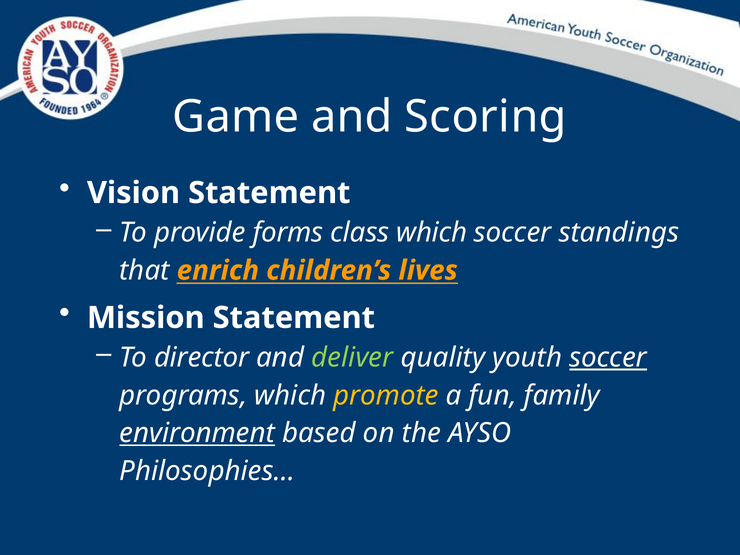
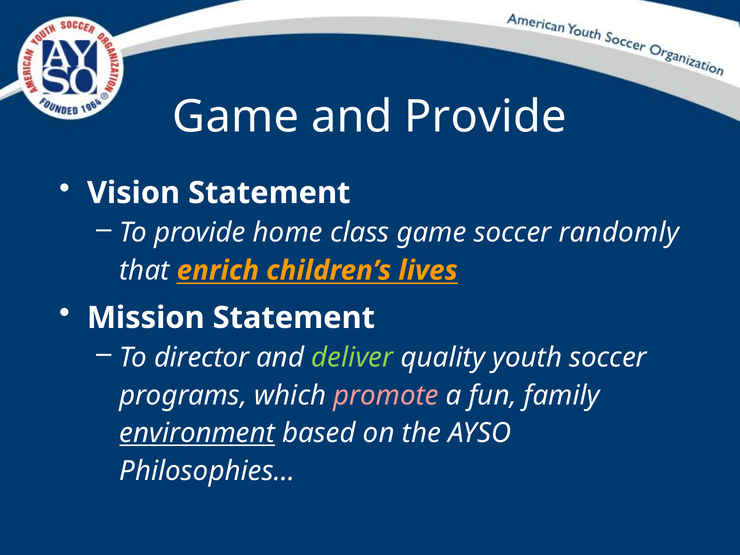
and Scoring: Scoring -> Provide (486, 117)
forms: forms -> home (288, 233)
class which: which -> game (432, 233)
standings: standings -> randomly (619, 233)
soccer underline: present -> none (608, 357)
promote colour: yellow -> pink (386, 395)
